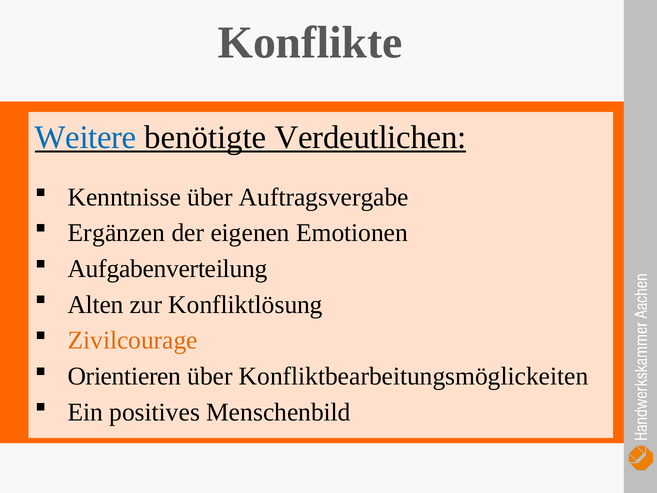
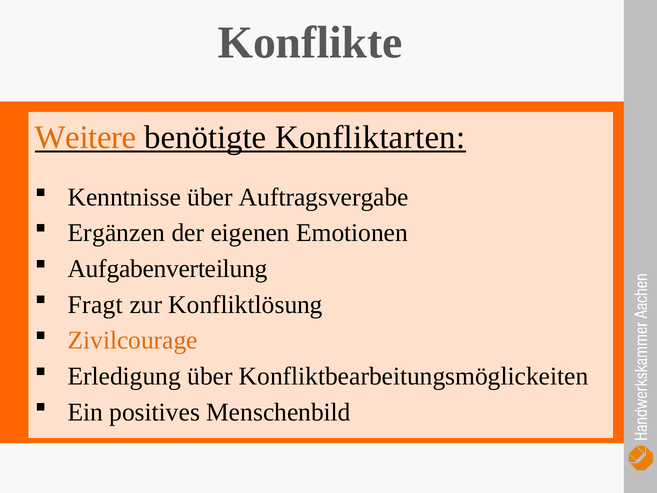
Weitere colour: blue -> orange (86, 137)
Verdeutlichen: Verdeutlichen -> Konfliktarten (370, 137)
Alten: Alten -> Fragt (95, 305)
Orientieren: Orientieren -> Erledigung (124, 376)
